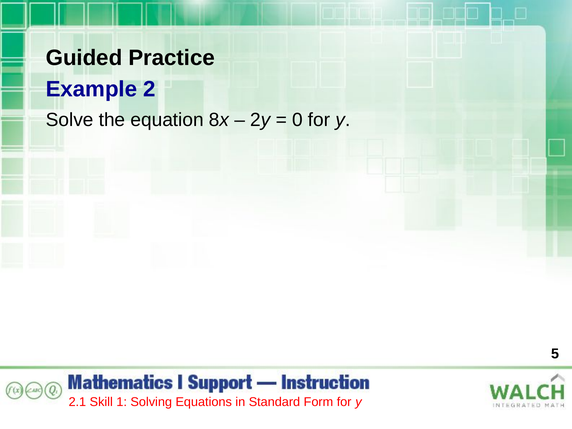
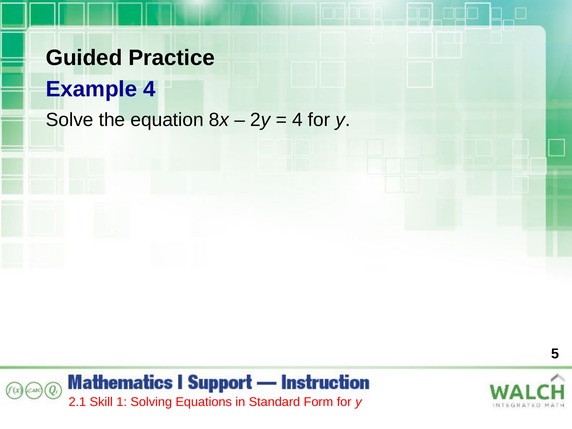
Example 2: 2 -> 4 (149, 89)
0: 0 -> 4 (297, 120)
